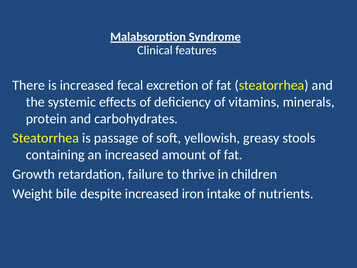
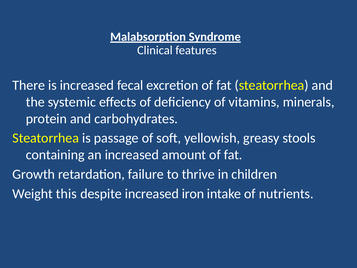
bile: bile -> this (66, 194)
